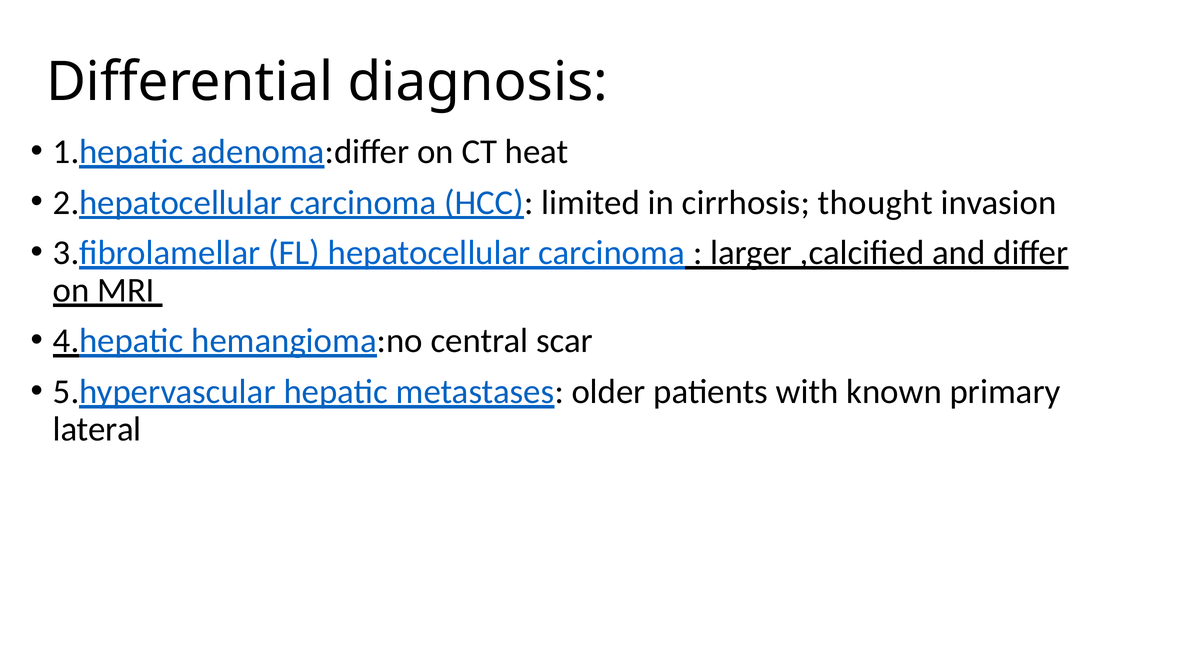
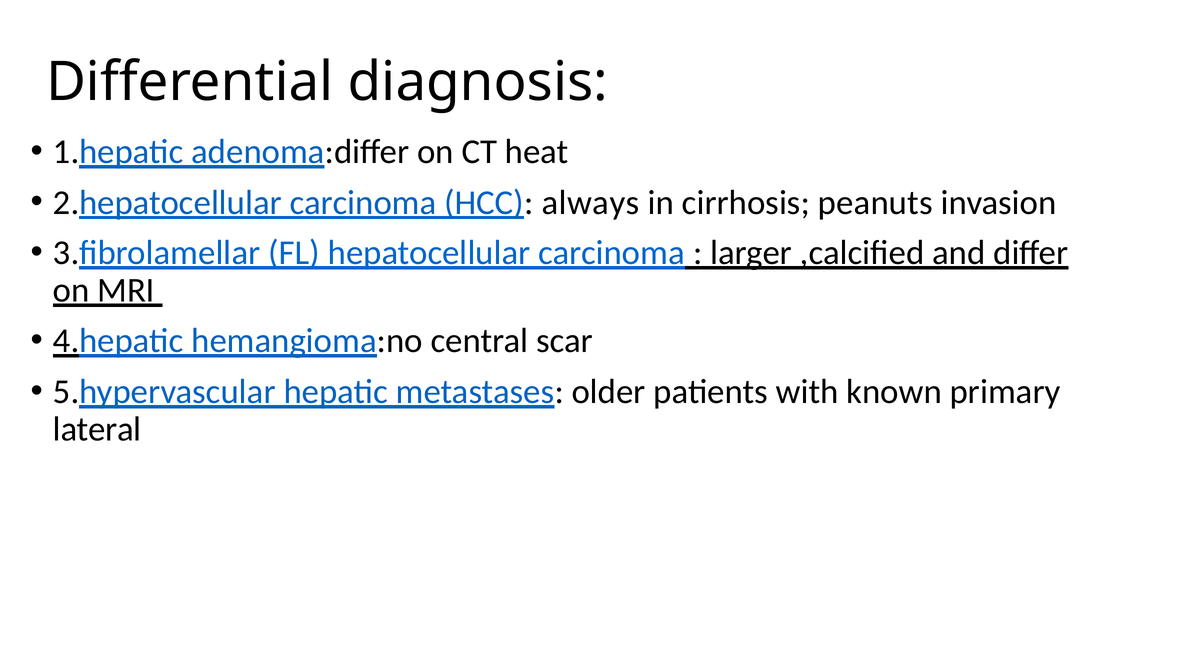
limited: limited -> always (591, 203)
thought: thought -> peanuts (875, 203)
